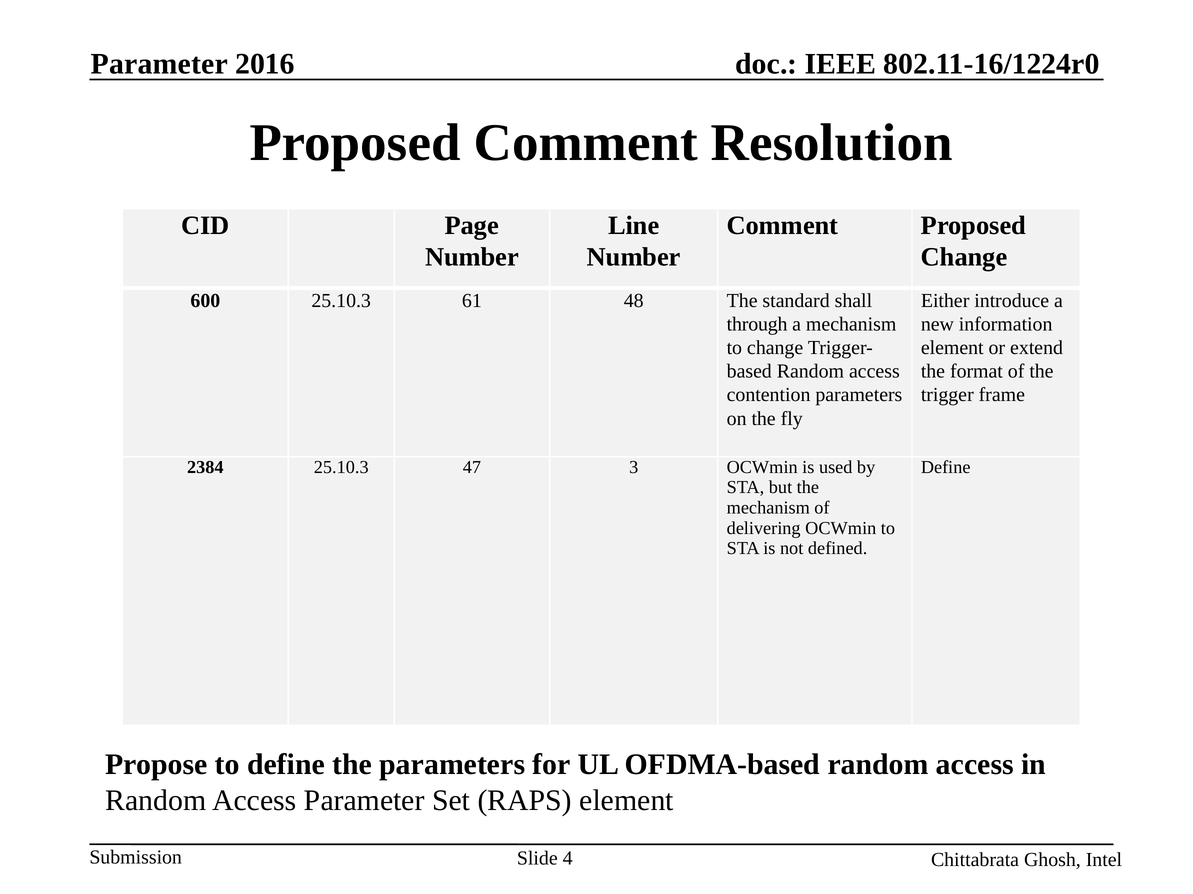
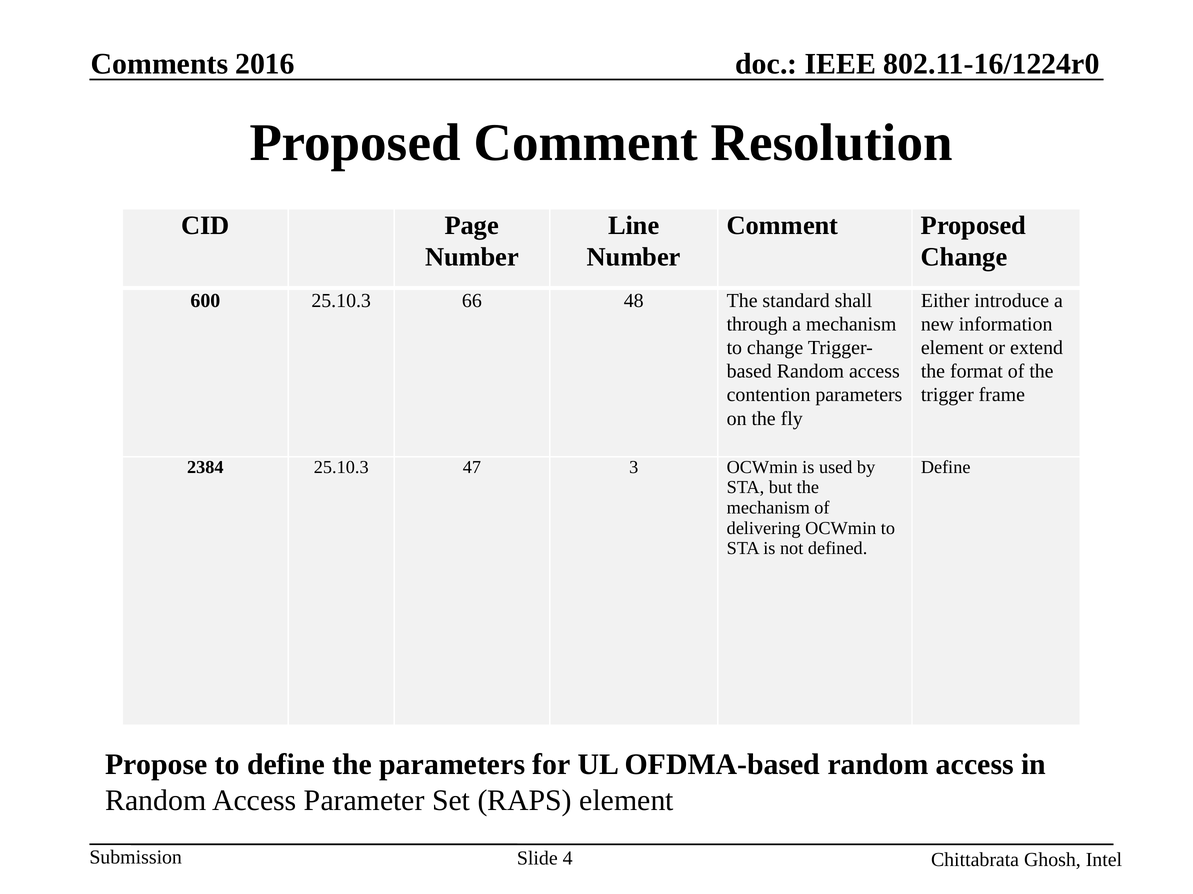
Parameter: Parameter -> Comments (160, 64)
61: 61 -> 66 (472, 301)
